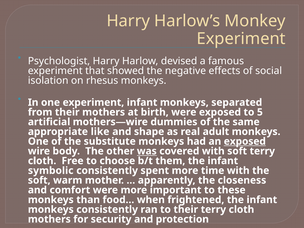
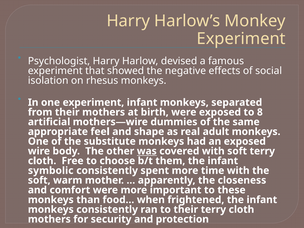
5: 5 -> 8 (260, 112)
like: like -> feel (100, 132)
exposed underline: present -> none (245, 141)
